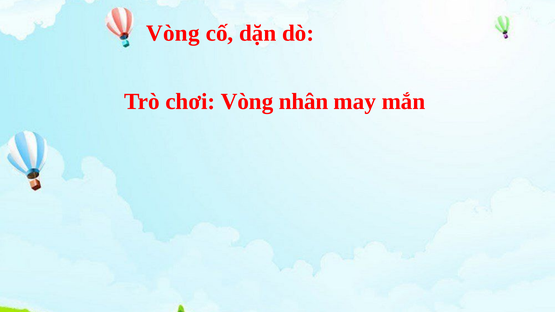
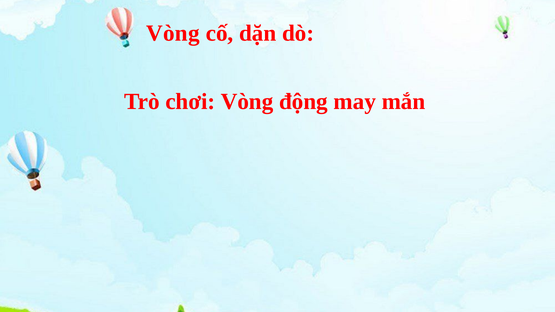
nhân: nhân -> động (303, 101)
